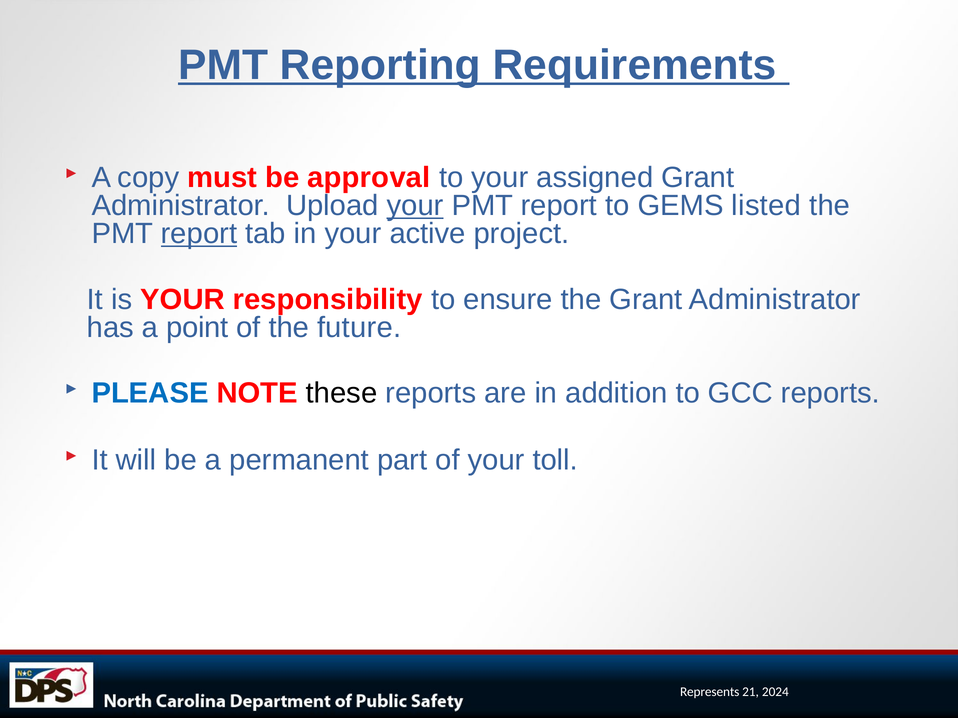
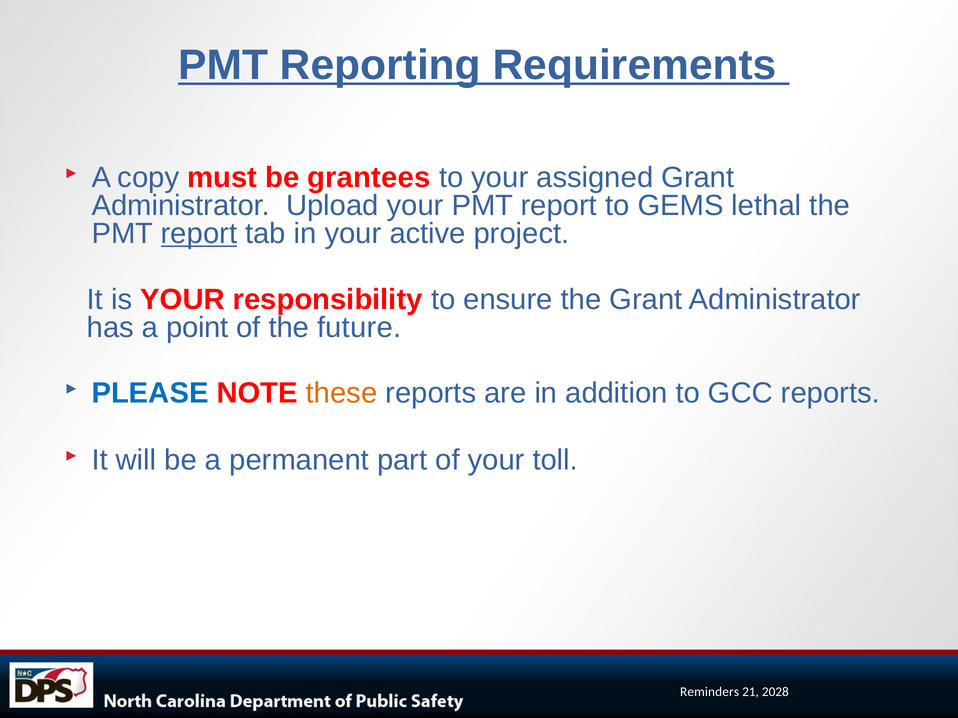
approval: approval -> grantees (369, 178)
your underline: present -> none (415, 206)
listed: listed -> lethal (766, 206)
these colour: black -> orange (342, 394)
Represents: Represents -> Reminders (710, 692)
2024: 2024 -> 2028 (775, 692)
